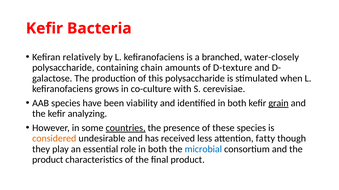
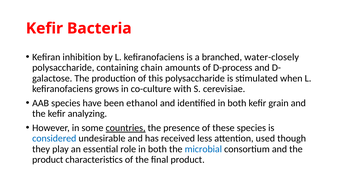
relatively: relatively -> inhibition (82, 57)
D-texture: D-texture -> D-process (233, 68)
viability: viability -> ethanol (142, 103)
grain underline: present -> none (279, 103)
considered colour: orange -> blue (54, 139)
fatty: fatty -> used (265, 139)
